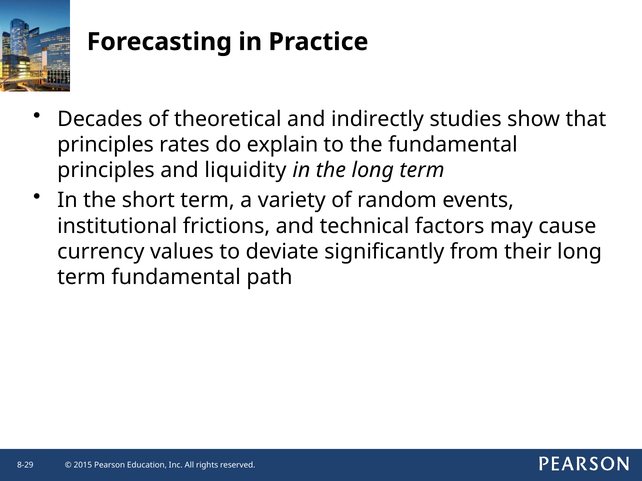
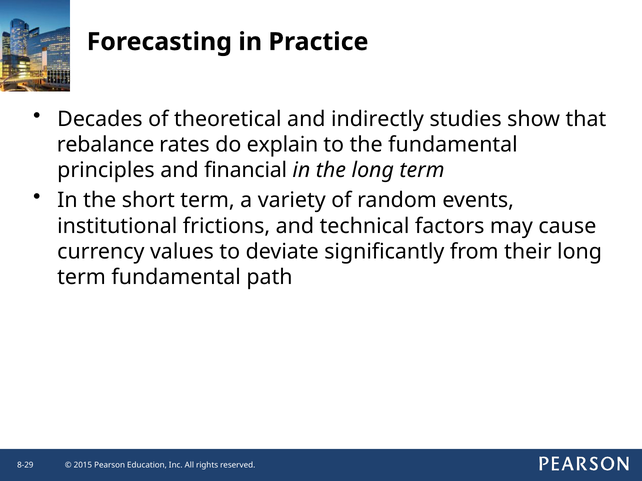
principles: principles -> rebalance (106, 145)
liquidity: liquidity -> financial (246, 171)
